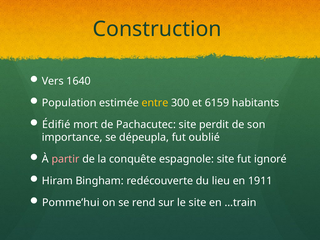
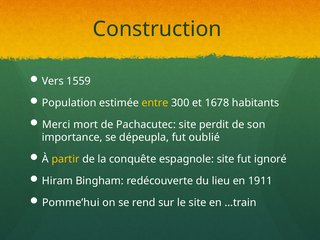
1640: 1640 -> 1559 (79, 81)
6159: 6159 -> 1678 (217, 103)
Édifié: Édifié -> Merci (56, 125)
partir colour: pink -> yellow (66, 159)
